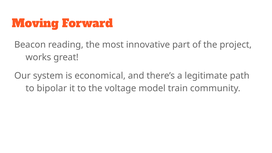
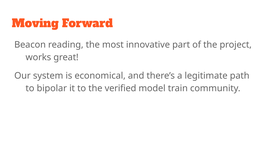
voltage: voltage -> verified (120, 88)
